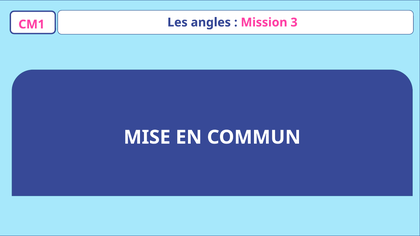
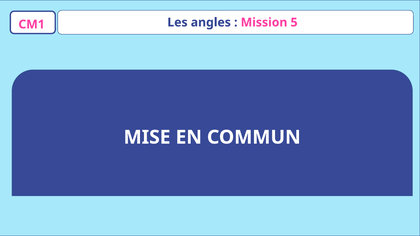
3: 3 -> 5 (294, 22)
